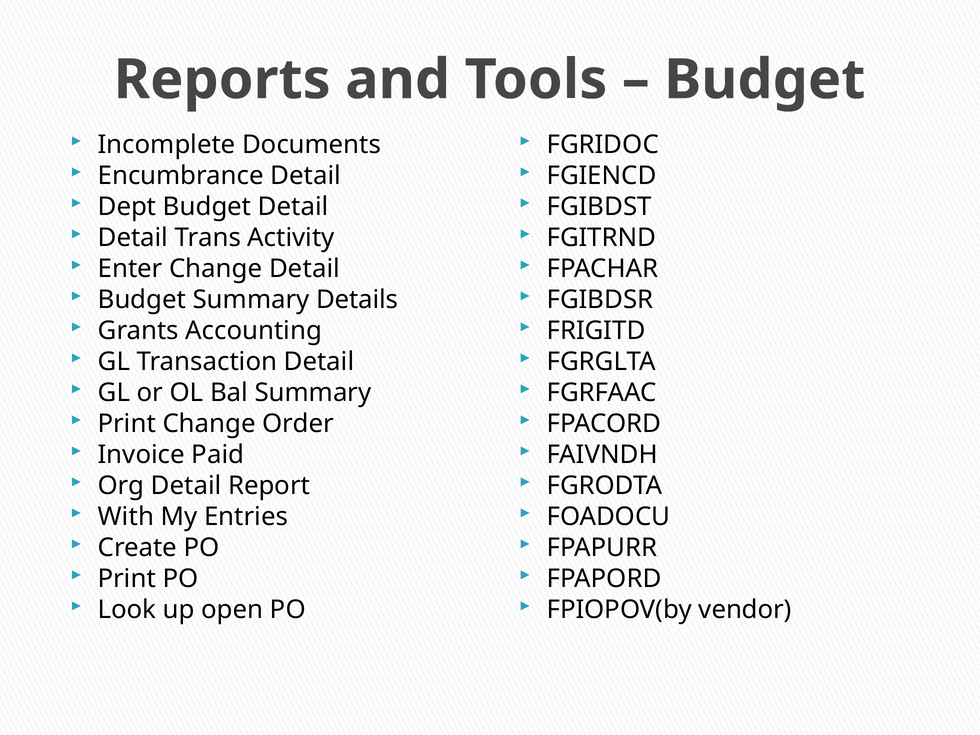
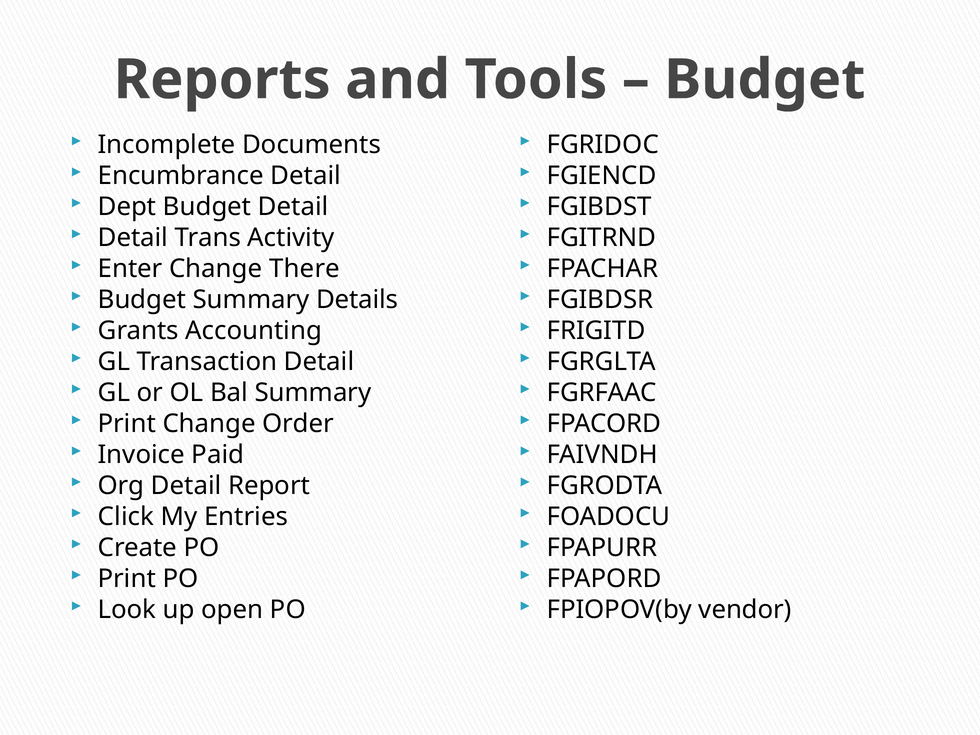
Change Detail: Detail -> There (305, 269)
With: With -> Click (126, 517)
